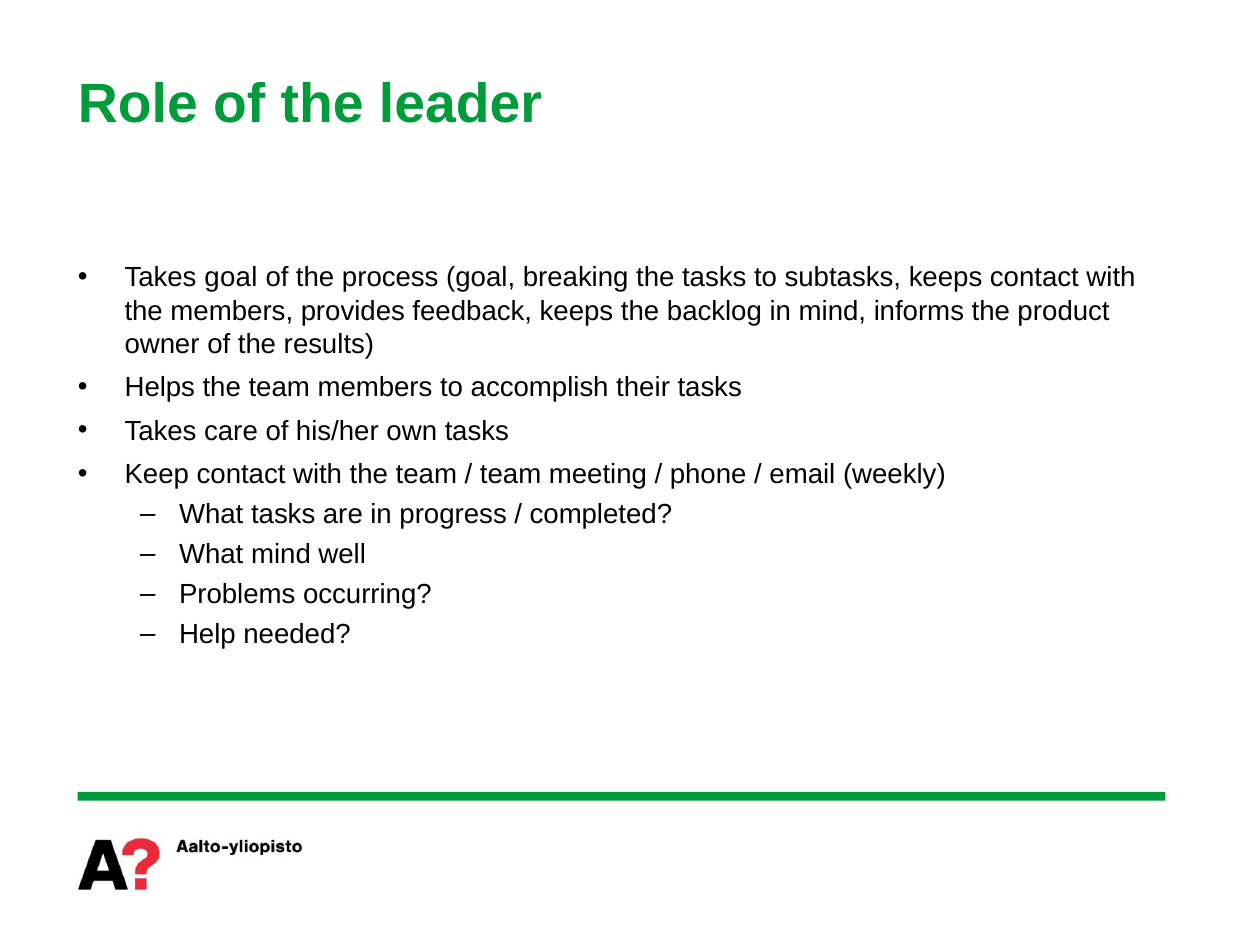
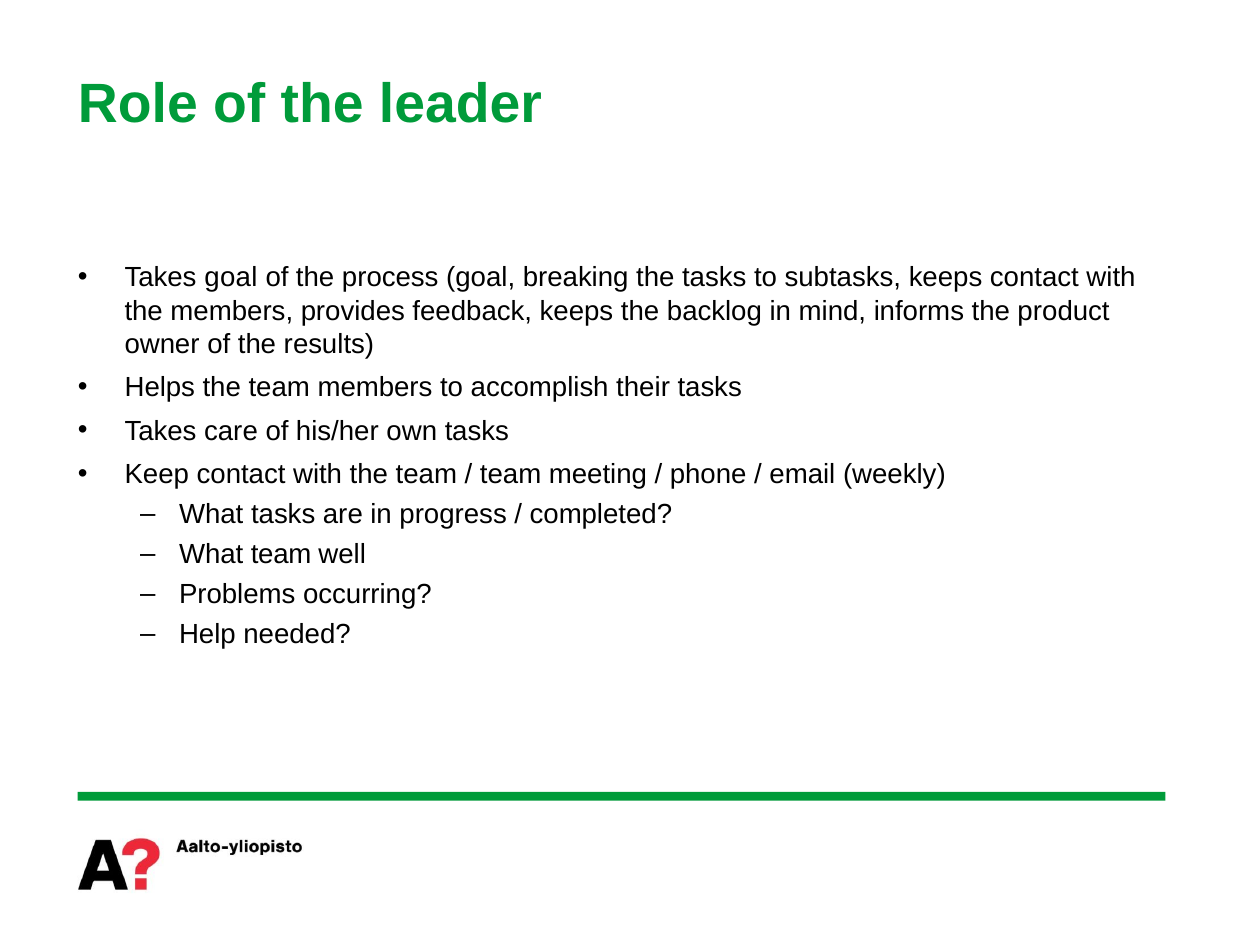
What mind: mind -> team (281, 555)
